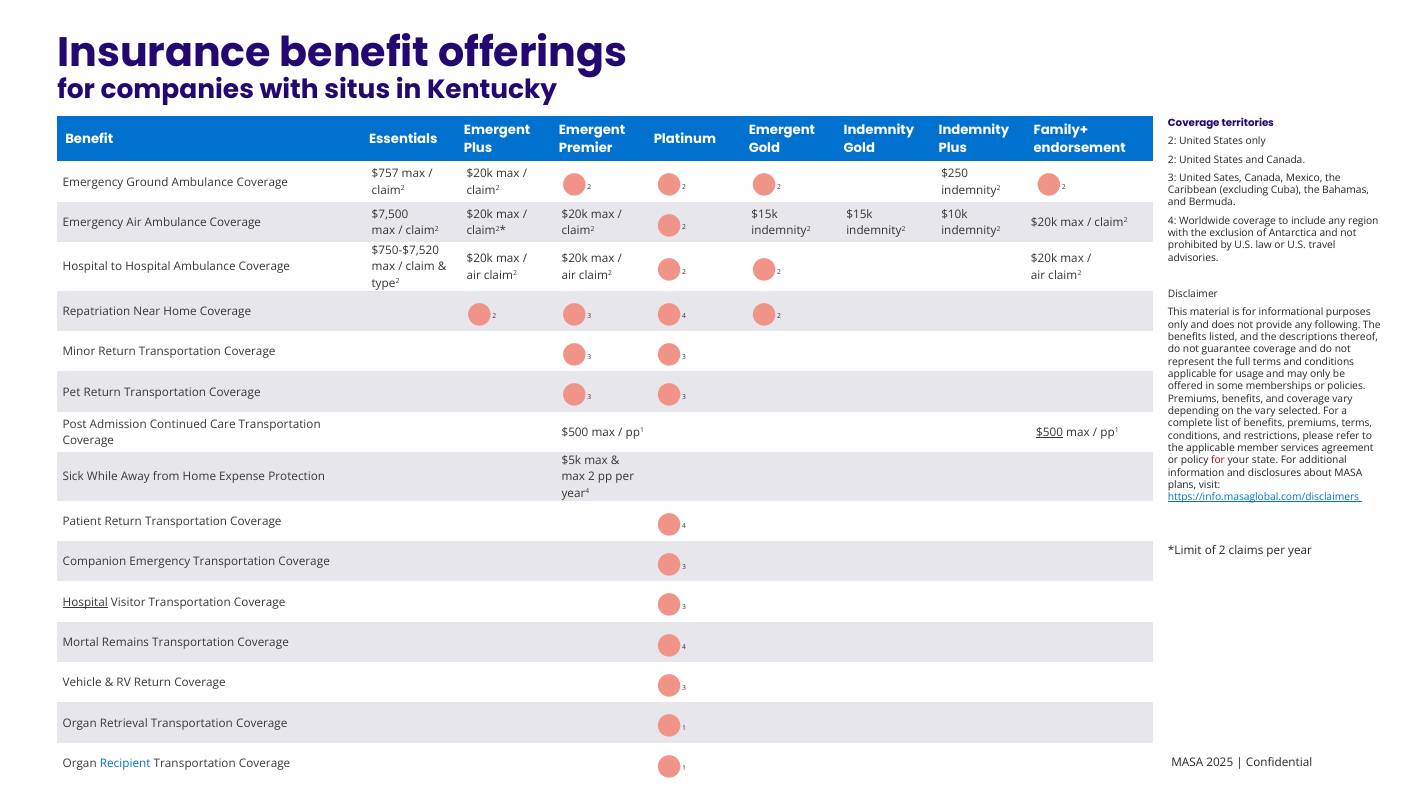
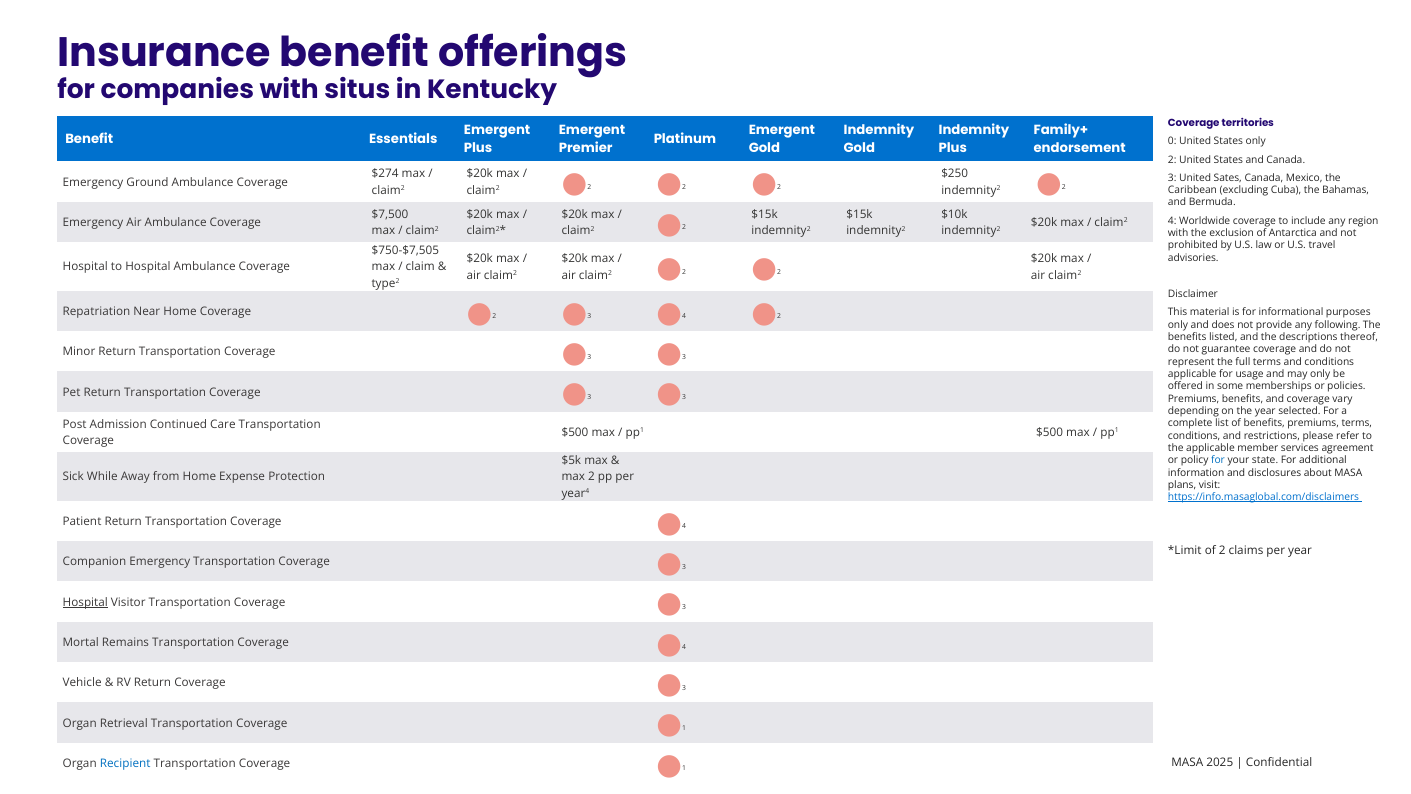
2: 2 -> 0 (1172, 141)
$757: $757 -> $274 (385, 174)
$750-$7,520: $750-$7,520 -> $750-$7,505 (405, 251)
the vary: vary -> year (1265, 411)
$500 underline: present -> none (1050, 432)
for colour: red -> blue (1218, 460)
